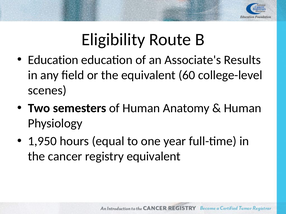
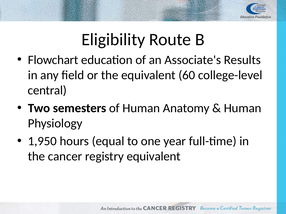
Education: Education -> Flowchart (53, 60)
scenes: scenes -> central (47, 91)
